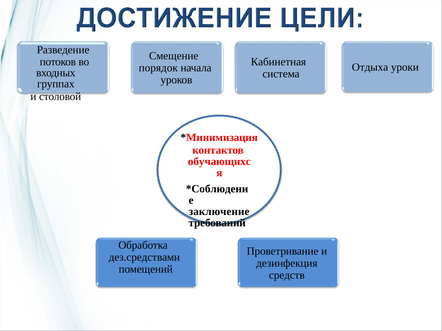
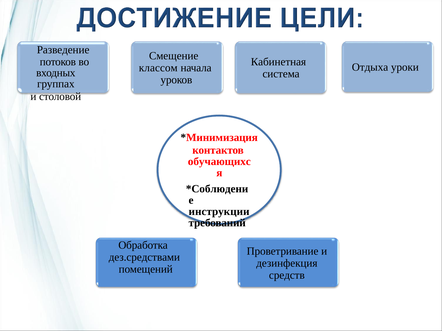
порядок: порядок -> классом (158, 68)
заключение: заключение -> инструкции (219, 212)
